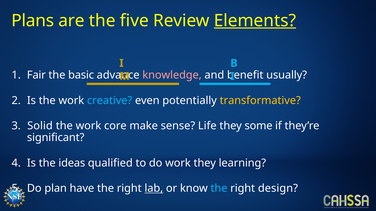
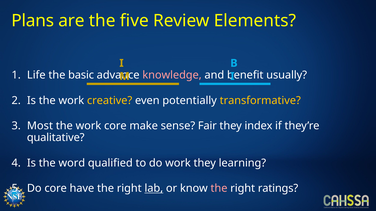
Elements underline: present -> none (255, 21)
Fair: Fair -> Life (36, 75)
creative colour: light blue -> yellow (110, 101)
Solid: Solid -> Most (40, 126)
Life: Life -> Fair (207, 126)
some: some -> index (259, 126)
significant: significant -> qualitative (56, 138)
ideas: ideas -> word (72, 163)
Do plan: plan -> core (56, 189)
the colour: light blue -> pink (219, 189)
design: design -> ratings (278, 189)
